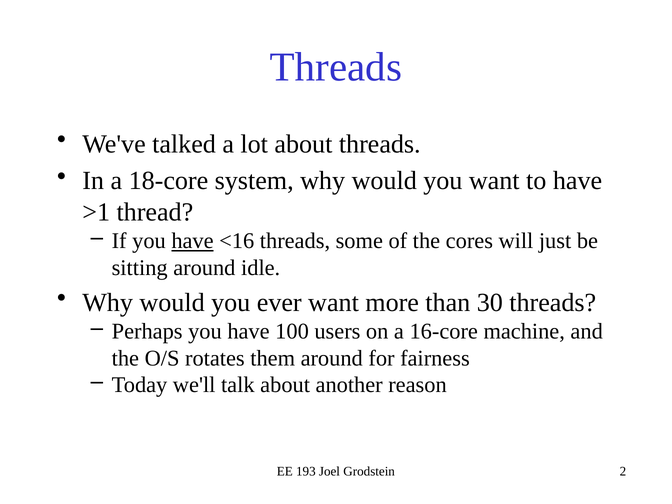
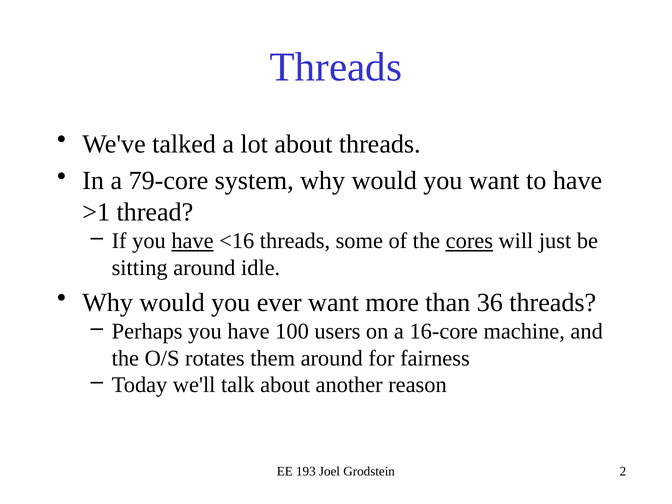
18-core: 18-core -> 79-core (168, 181)
cores underline: none -> present (469, 241)
30: 30 -> 36 (490, 302)
